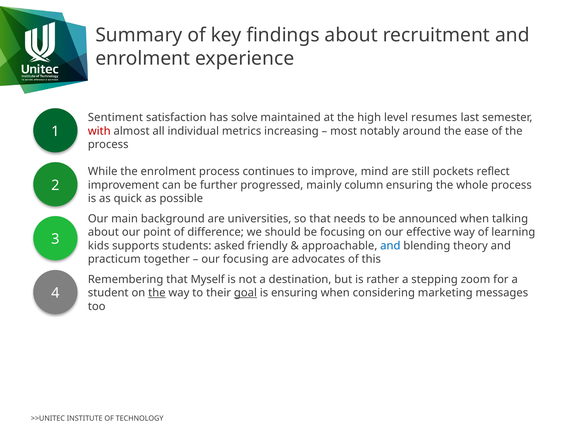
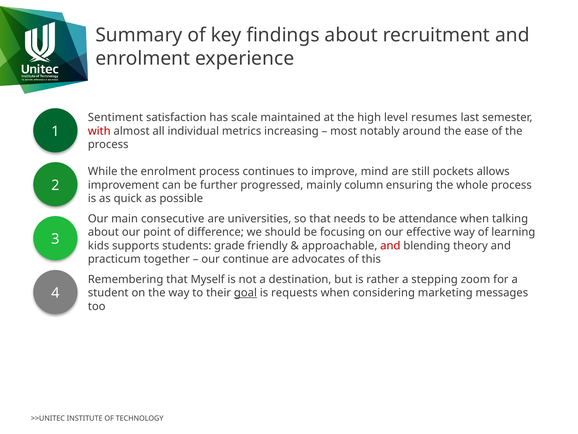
solve: solve -> scale (244, 117)
reflect: reflect -> allows (493, 171)
background: background -> consecutive (173, 218)
announced: announced -> attendance (428, 218)
asked: asked -> grade (229, 245)
and colour: blue -> red (390, 245)
our focusing: focusing -> continue (246, 259)
the underline: present -> none (157, 293)
is ensuring: ensuring -> requests (294, 293)
